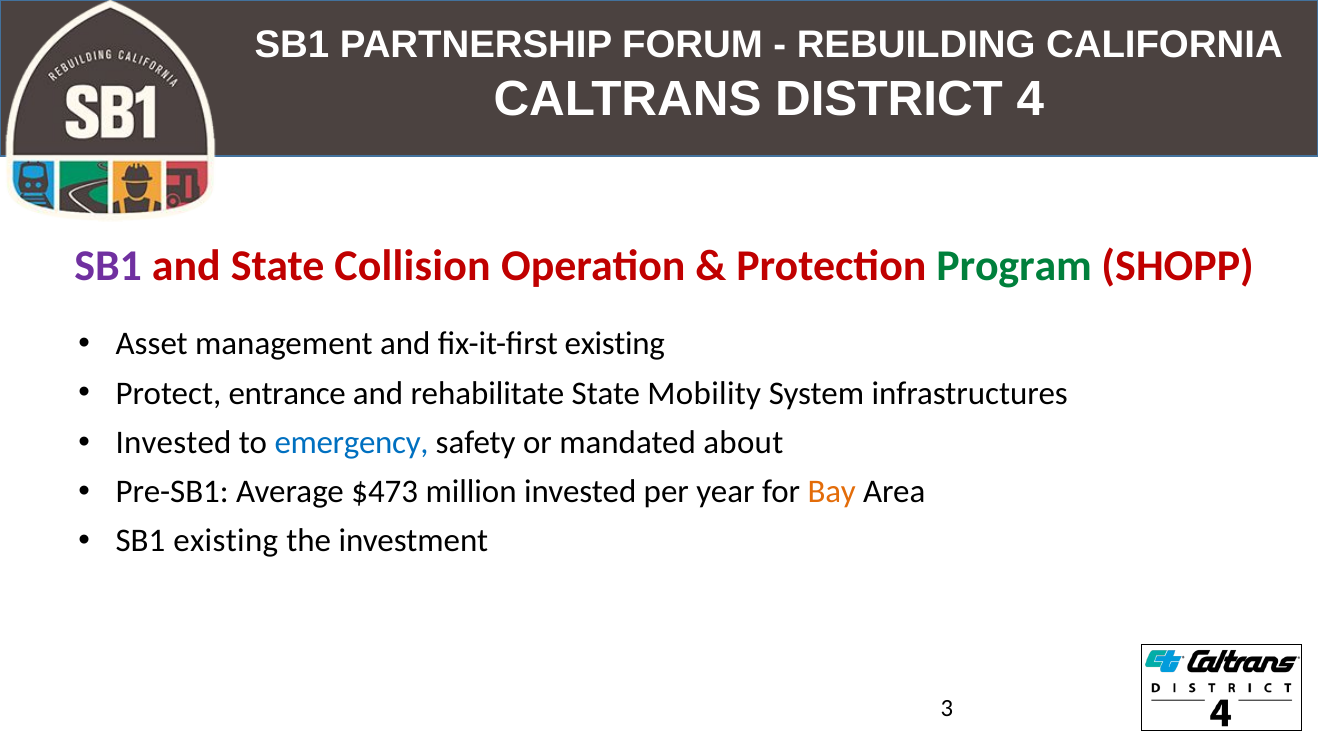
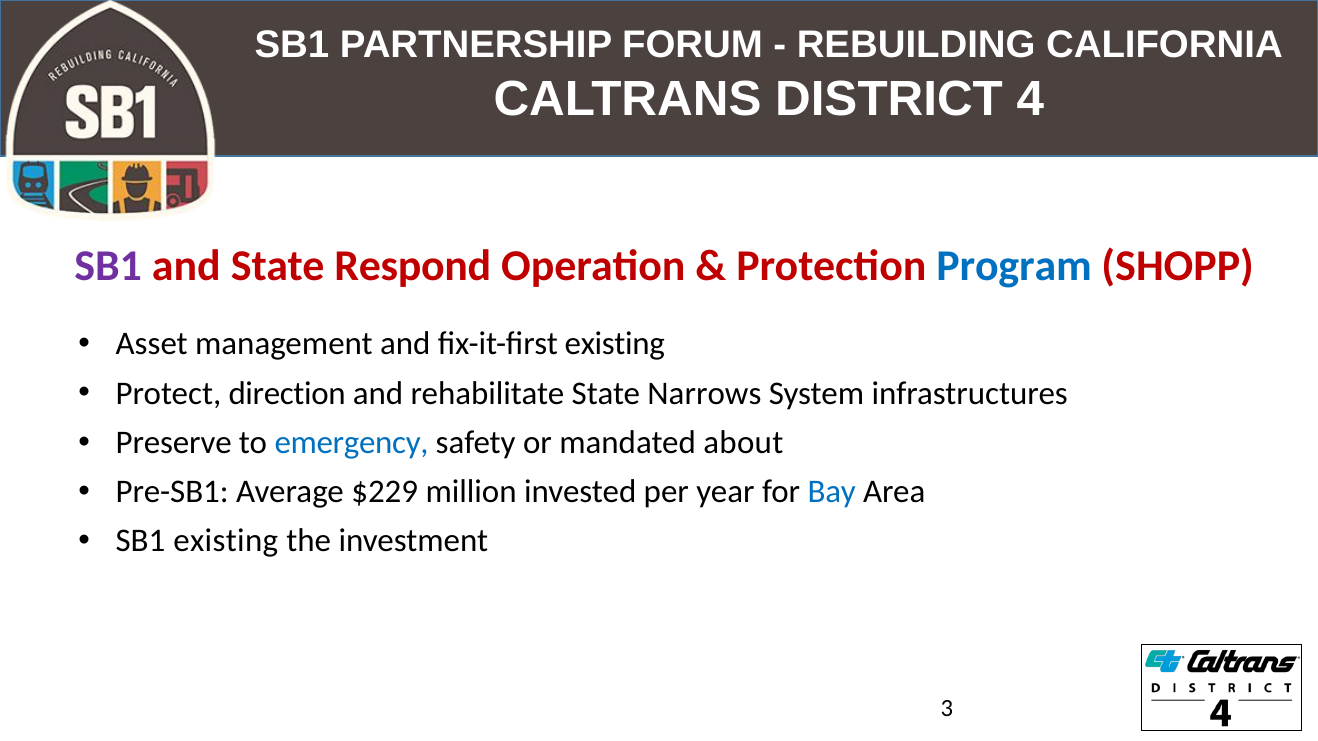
Collision: Collision -> Respond (413, 266)
Program colour: green -> blue (1014, 266)
entrance: entrance -> direction (287, 393)
Mobility: Mobility -> Narrows (704, 393)
Invested: Invested -> Preserve (174, 443)
$473: $473 -> $229 (385, 492)
Bay colour: orange -> blue (832, 492)
